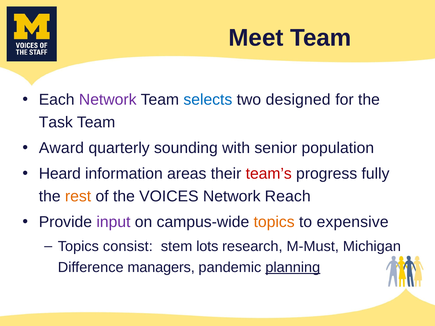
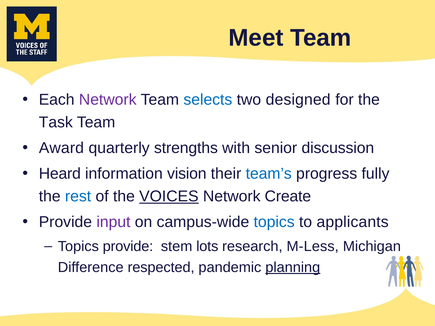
sounding: sounding -> strengths (186, 148)
population: population -> discussion (338, 148)
areas: areas -> vision (187, 174)
team’s colour: red -> blue (269, 174)
rest colour: orange -> blue (78, 197)
VOICES underline: none -> present (169, 197)
Reach: Reach -> Create (288, 197)
topics colour: orange -> blue (274, 222)
expensive: expensive -> applicants (353, 222)
Topics consist: consist -> provide (128, 247)
M-Must: M-Must -> M-Less (313, 247)
managers: managers -> respected (161, 268)
